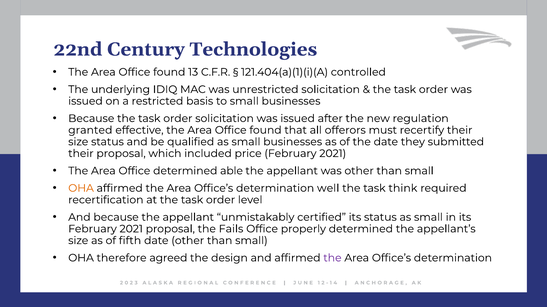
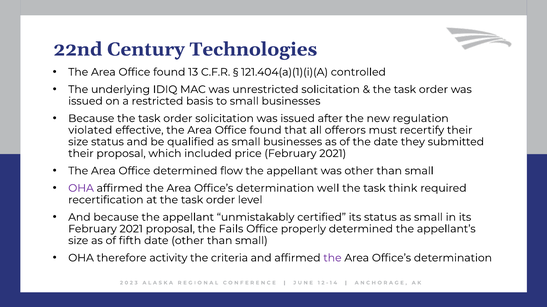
granted: granted -> violated (90, 130)
able: able -> flow (232, 171)
OHA colour: orange -> purple (81, 189)
agreed: agreed -> activity (168, 258)
design: design -> criteria (229, 258)
